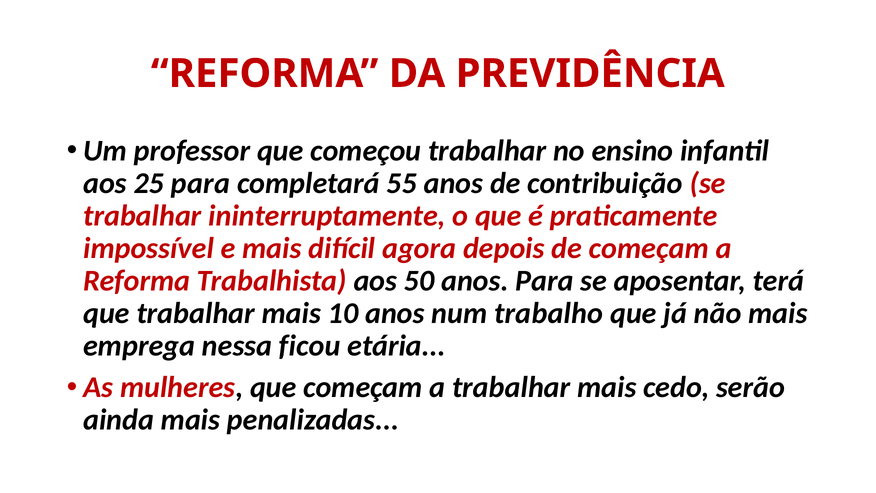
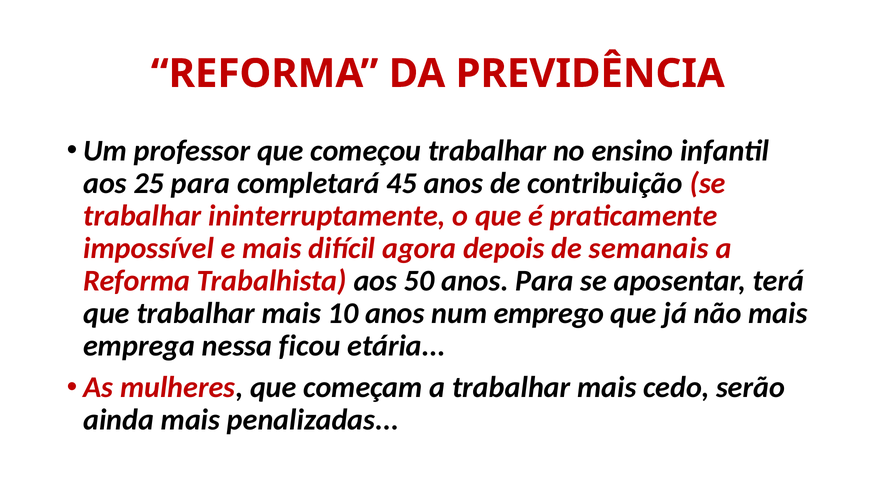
55: 55 -> 45 (402, 183)
de começam: começam -> semanais (649, 248)
trabalho: trabalho -> emprego (549, 313)
